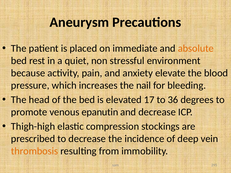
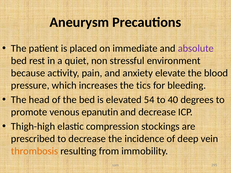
absolute colour: orange -> purple (196, 48)
nail: nail -> tics (143, 85)
17: 17 -> 54 (149, 100)
36: 36 -> 40 (173, 100)
